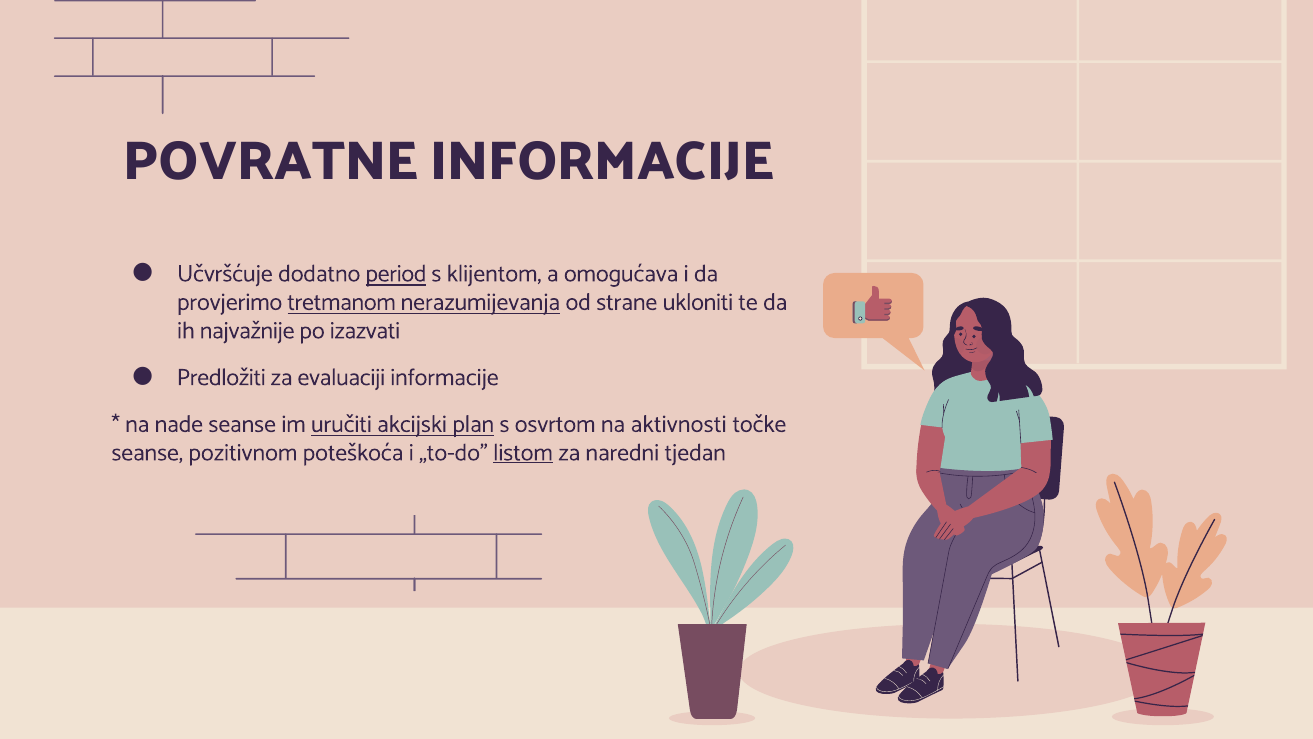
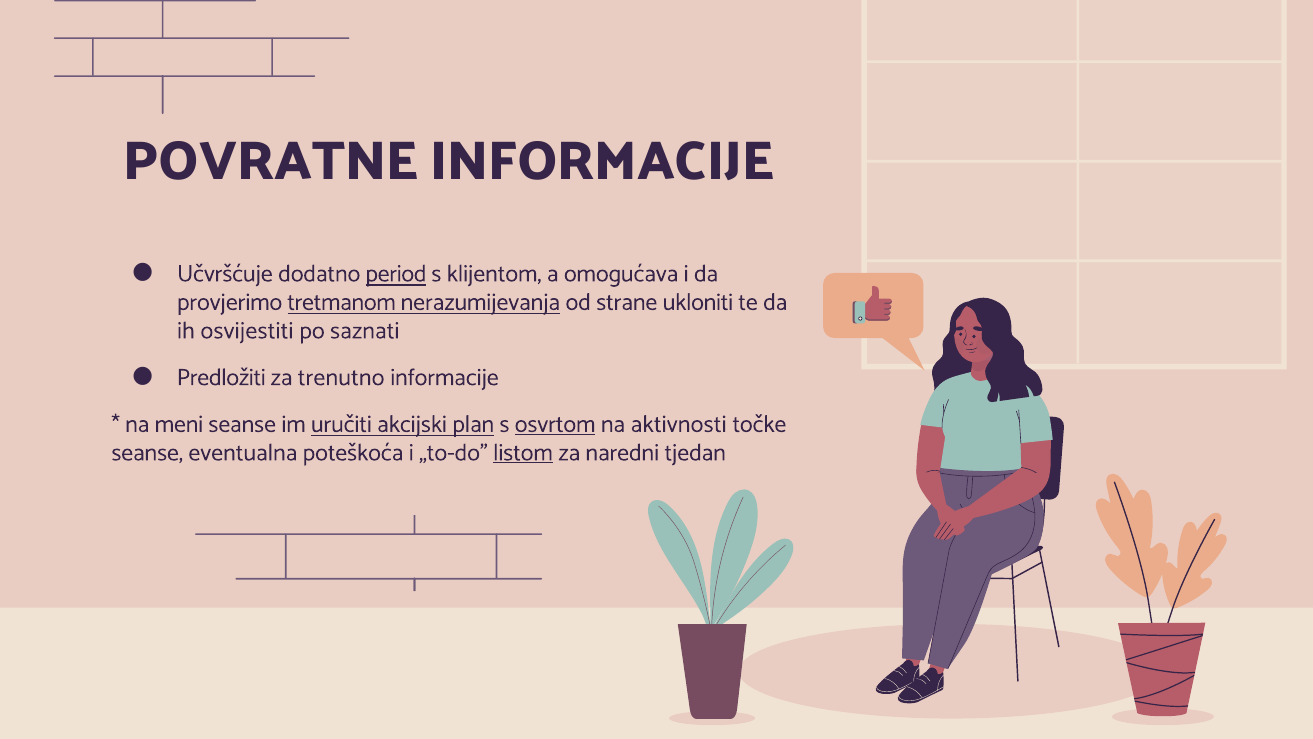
najvažnije: najvažnije -> osvijestiti (247, 330)
izazvati: izazvati -> saznati (365, 330)
evaluaciji: evaluaciji -> trenutno (341, 377)
nade: nade -> meni (179, 424)
osvrtom underline: none -> present (555, 424)
pozitivnom: pozitivnom -> eventualna (243, 452)
